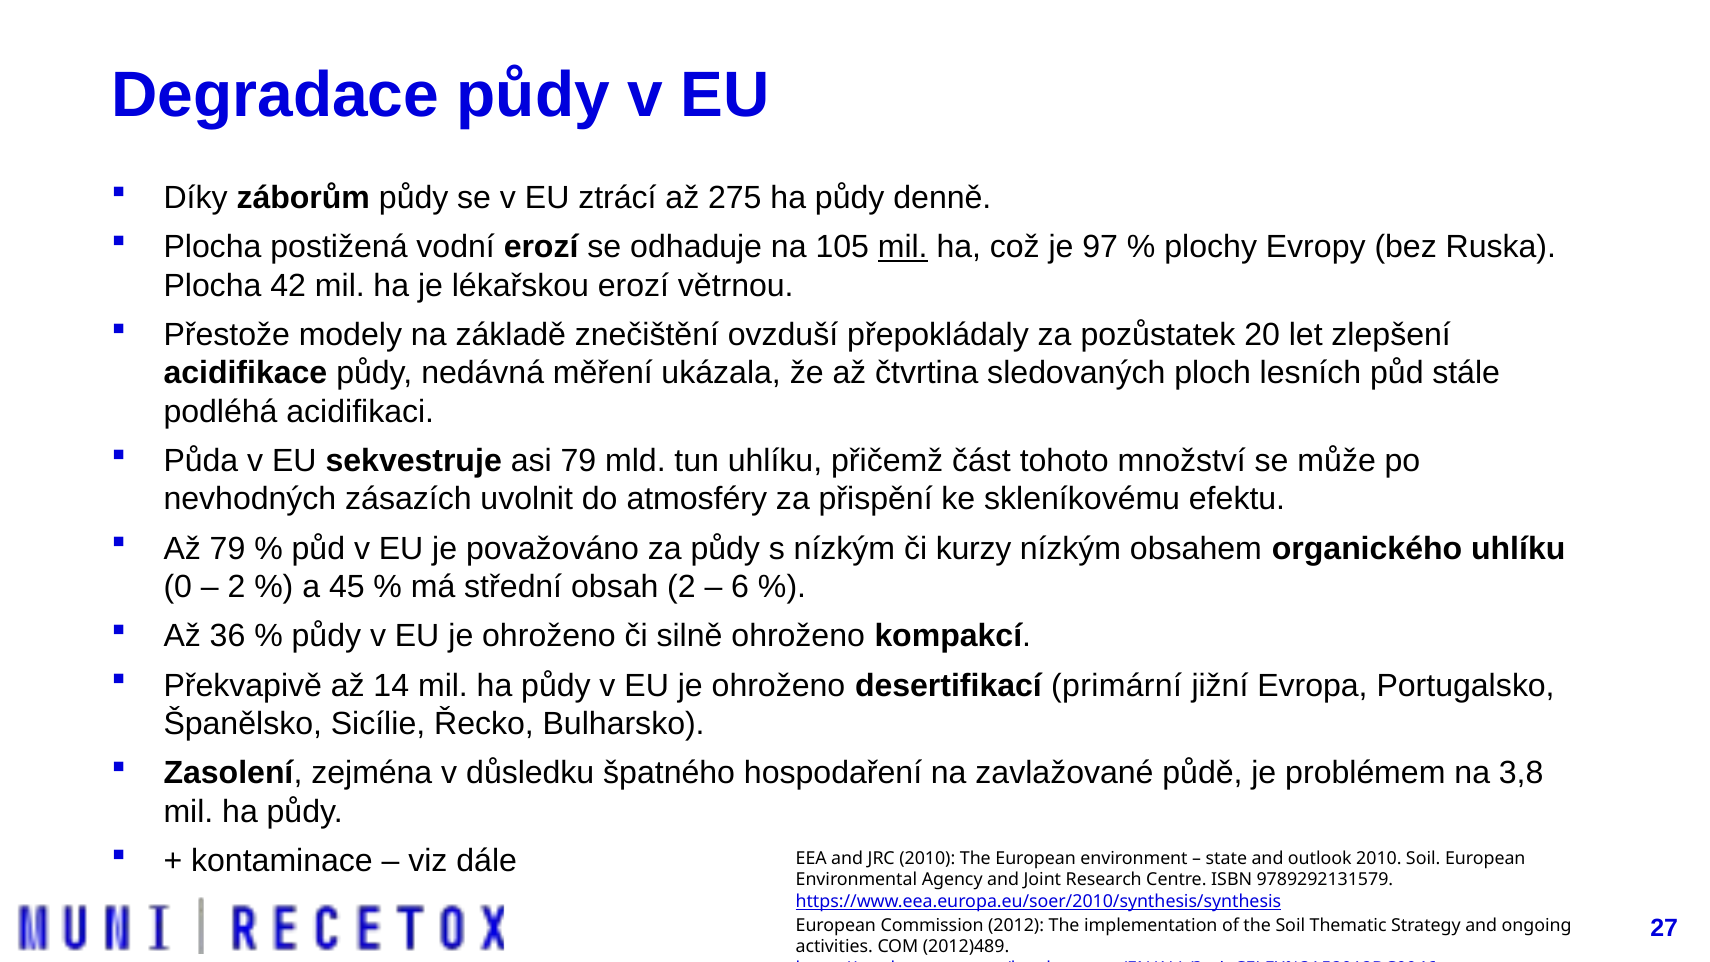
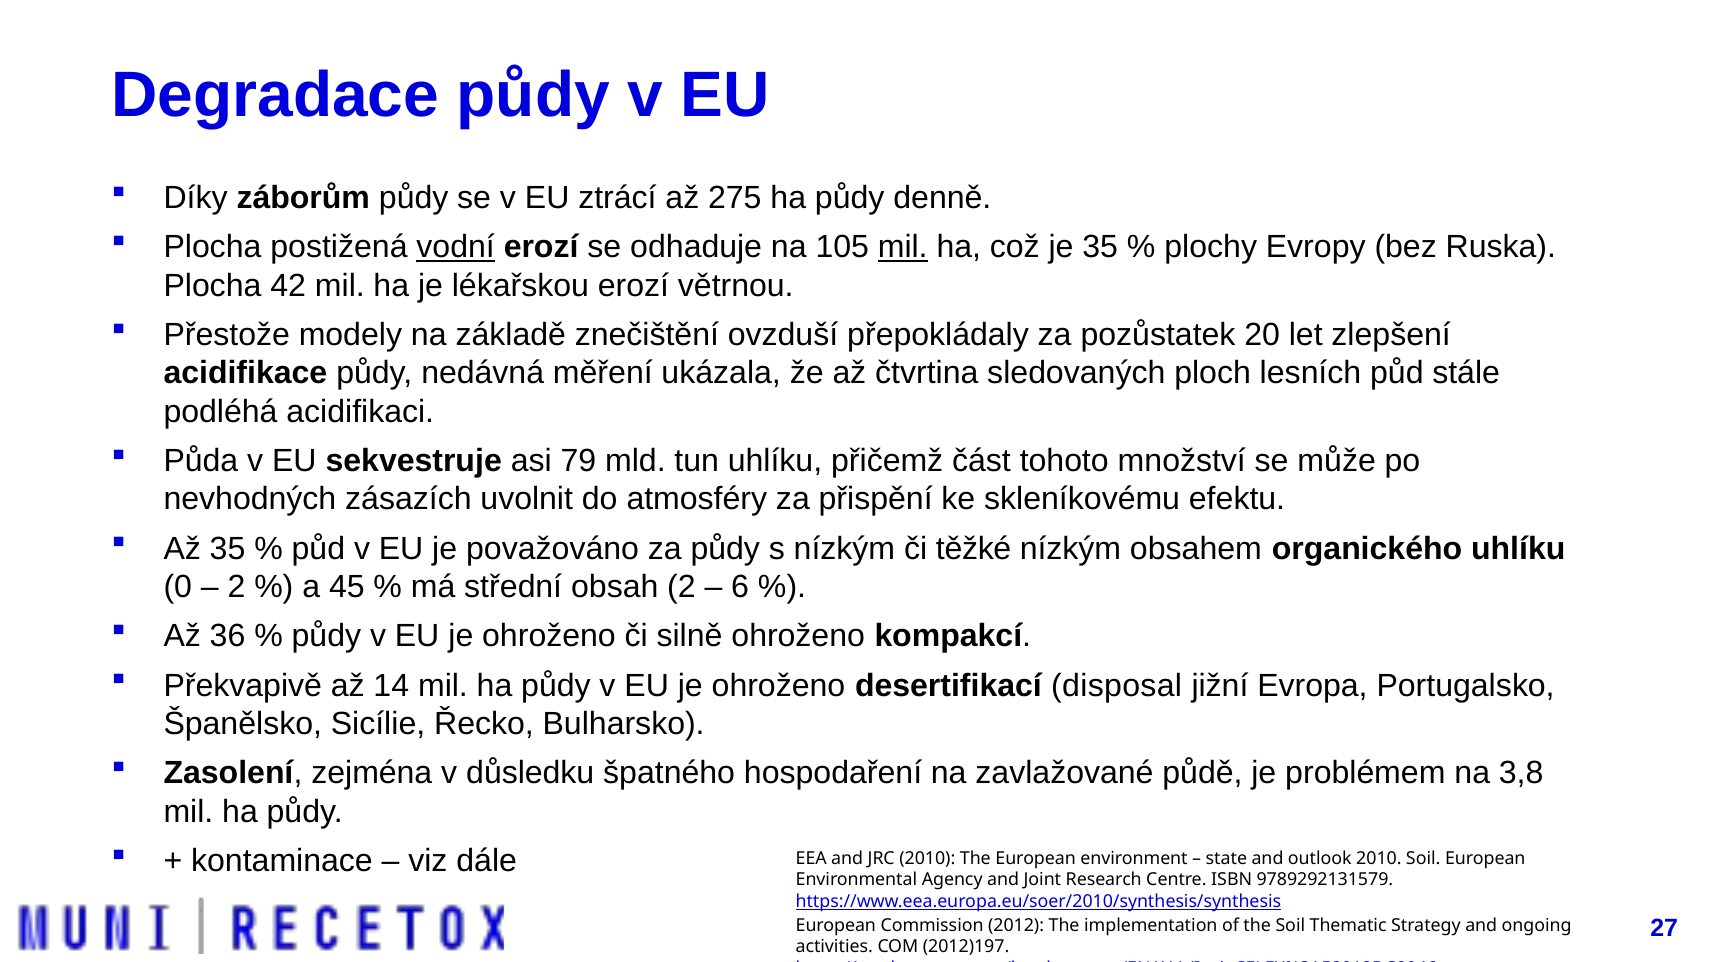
vodní underline: none -> present (456, 247)
je 97: 97 -> 35 (1100, 247)
Až 79: 79 -> 35 (228, 549)
kurzy: kurzy -> těžké (974, 549)
primární: primární -> disposal (1117, 685)
2012)489: 2012)489 -> 2012)197 (966, 947)
